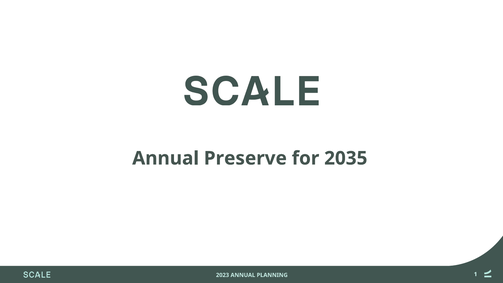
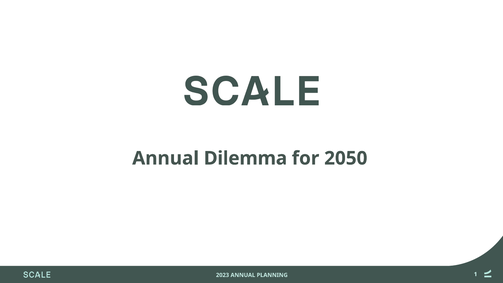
Preserve: Preserve -> Dilemma (245, 158)
2035: 2035 -> 2050 (346, 158)
